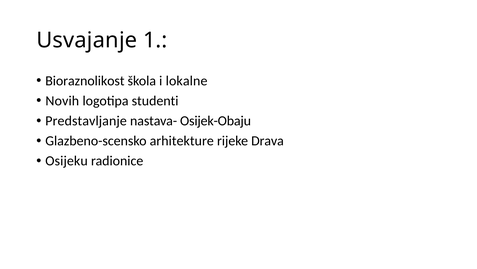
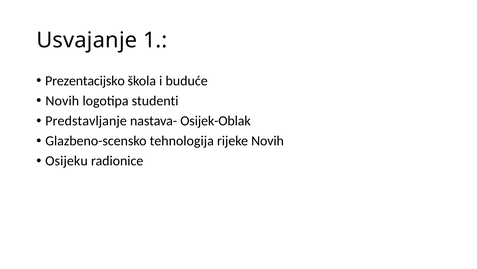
Bioraznolikost: Bioraznolikost -> Prezentacijsko (85, 81)
lokalne: lokalne -> buduće (187, 81)
Osijek-Obaju: Osijek-Obaju -> Osijek-Oblak (215, 121)
arhitekture: arhitekture -> tehnologija (182, 141)
rijeke Drava: Drava -> Novih (268, 141)
